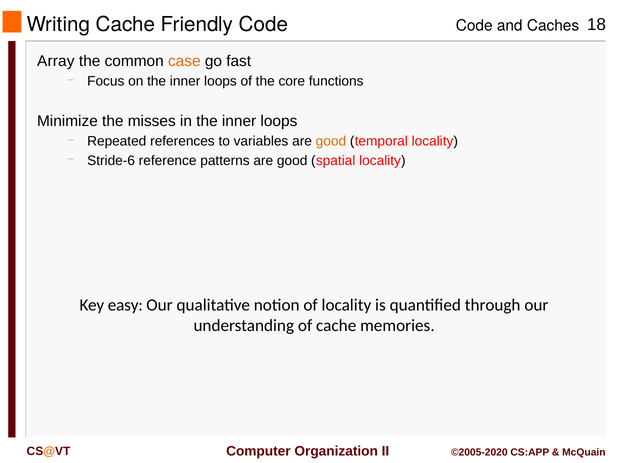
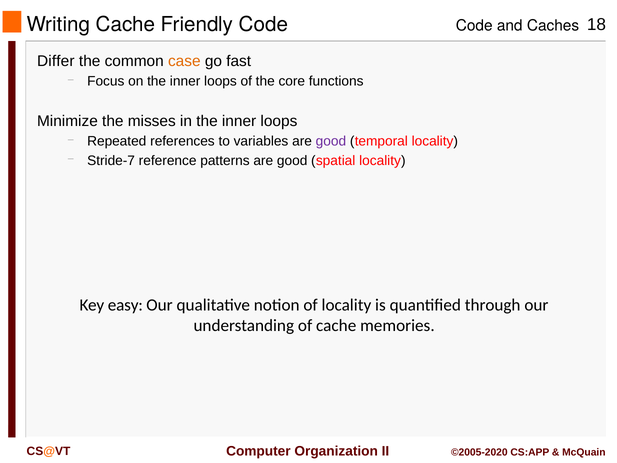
Array: Array -> Differ (56, 61)
good colour: orange -> purple (331, 141)
Stride-6: Stride-6 -> Stride-7 (111, 160)
